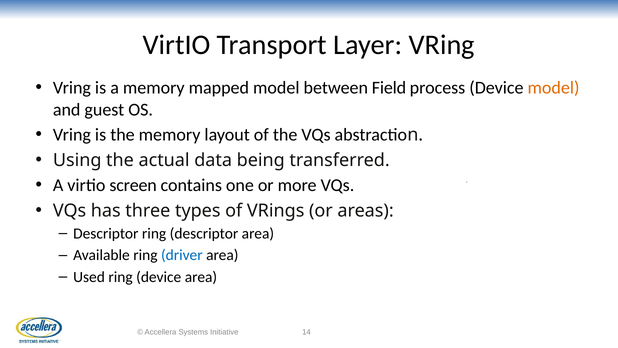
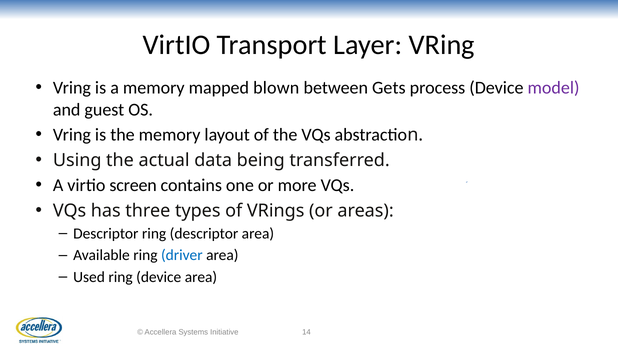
mapped model: model -> blown (276, 88)
Field: Field -> Gets (389, 88)
model colour: orange -> purple (554, 88)
